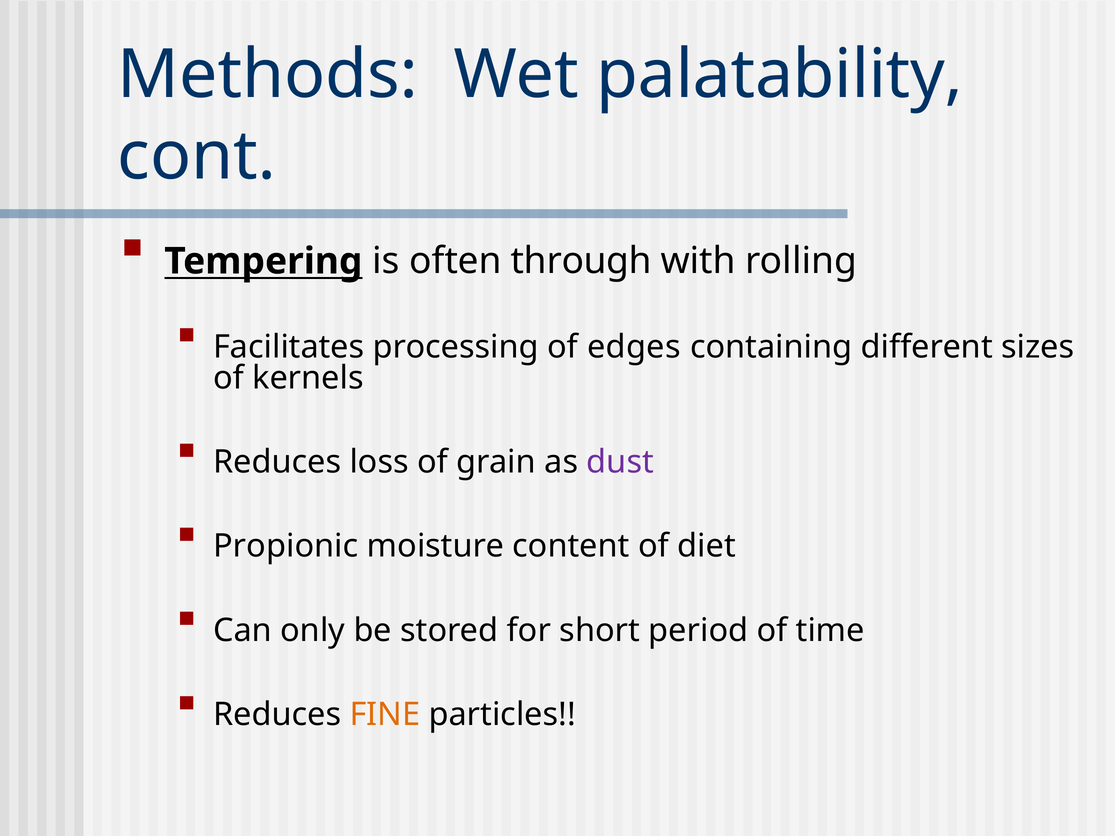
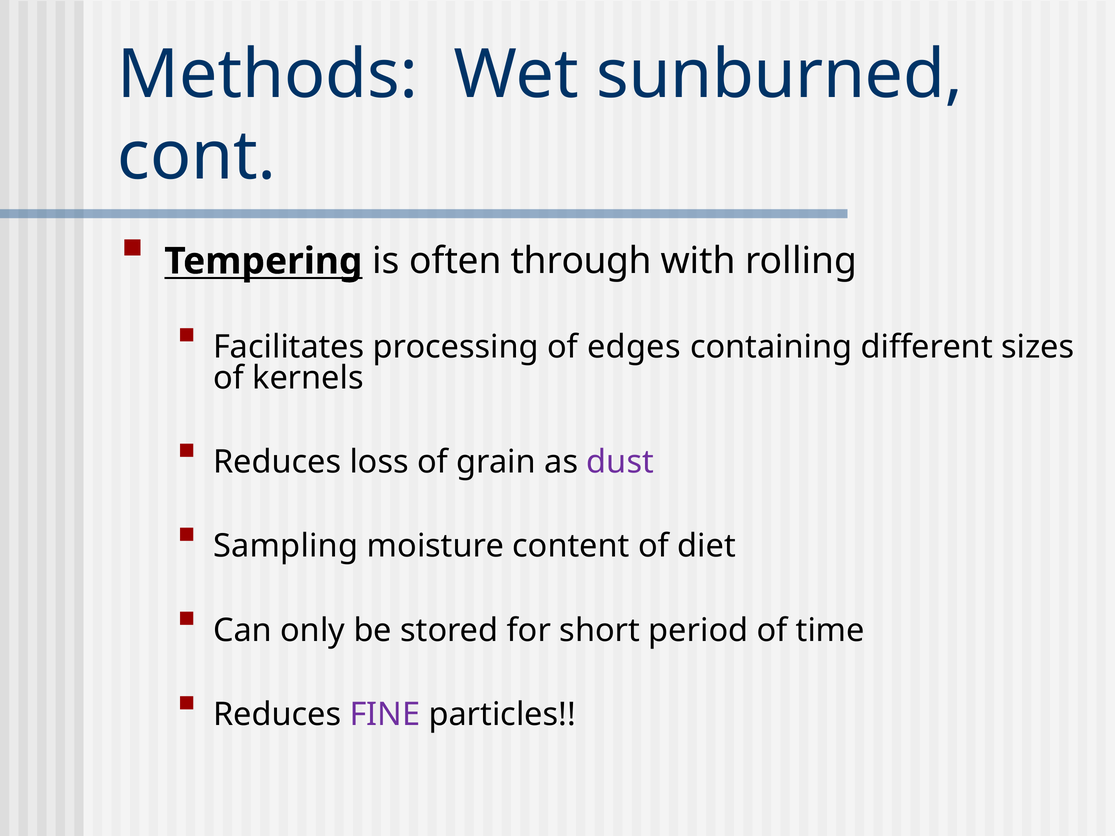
palatability: palatability -> sunburned (780, 75)
Propionic: Propionic -> Sampling (286, 546)
FINE colour: orange -> purple (385, 715)
